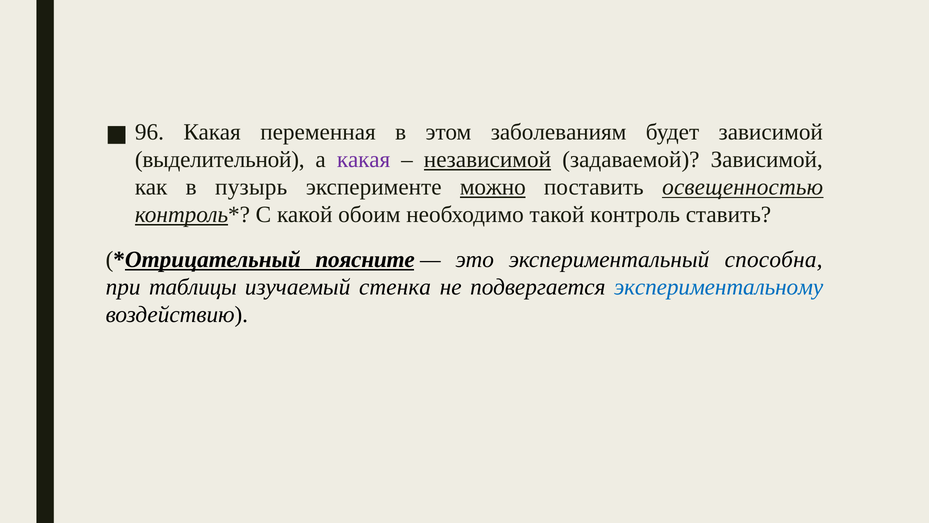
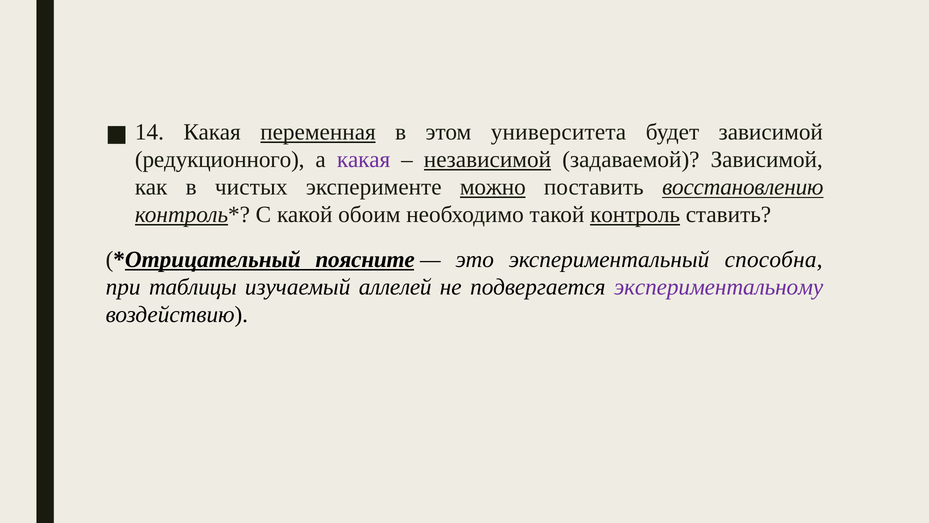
96: 96 -> 14 (149, 132)
переменная underline: none -> present (318, 132)
заболеваниям: заболеваниям -> университета (558, 132)
выделительной: выделительной -> редукционного (220, 159)
пузырь: пузырь -> чистых (251, 187)
освещенностью: освещенностью -> восстановлению (743, 187)
контроль underline: none -> present (635, 214)
стенка: стенка -> аллелей (395, 287)
экспериментальному colour: blue -> purple (719, 287)
